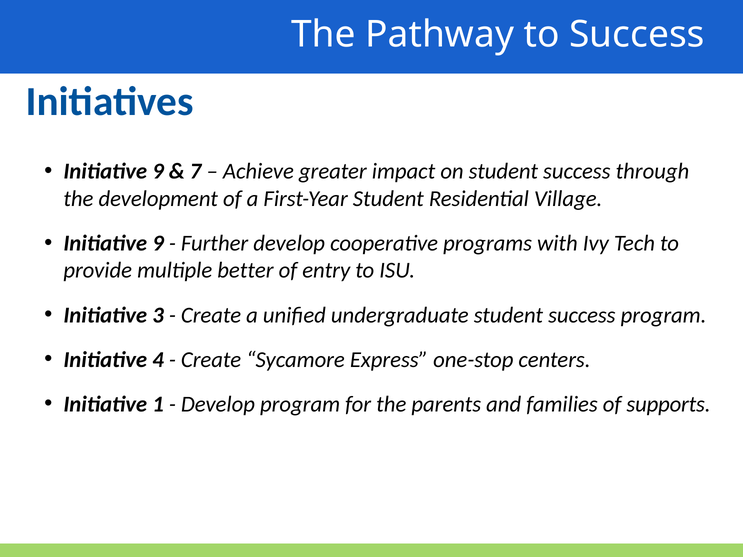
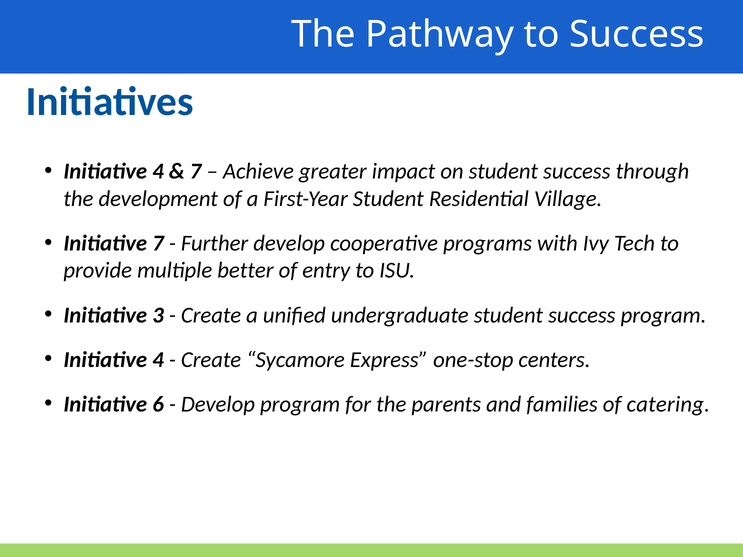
9: 9 -> 4 (158, 172)
9: 9 -> 7 (158, 243)
1: 1 -> 6 (158, 404)
supports: supports -> catering (668, 404)
